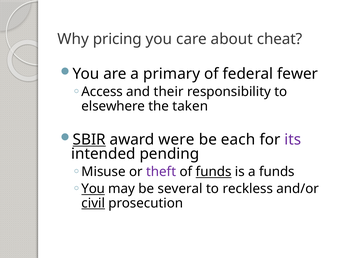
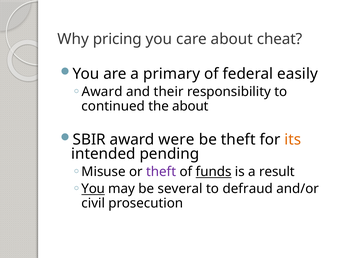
fewer: fewer -> easily (297, 74)
Access: Access -> Award (102, 92)
elsewhere: elsewhere -> continued (113, 106)
the taken: taken -> about (190, 106)
SBIR underline: present -> none (89, 140)
be each: each -> theft (238, 140)
its colour: purple -> orange (293, 140)
a funds: funds -> result (277, 172)
reckless: reckless -> defraud (248, 189)
civil underline: present -> none (93, 203)
